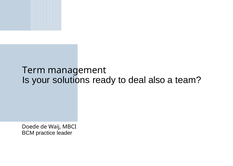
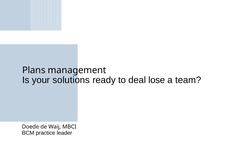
Term: Term -> Plans (34, 70)
also: also -> lose (157, 80)
